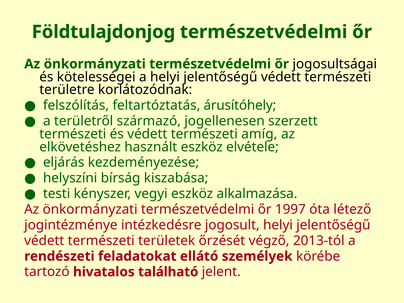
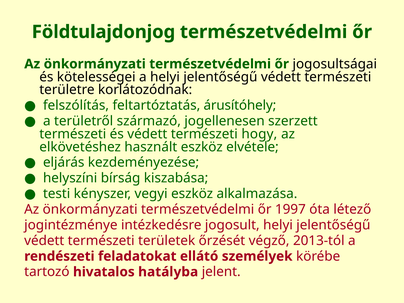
amíg: amíg -> hogy (259, 134)
található: található -> hatályba (168, 272)
